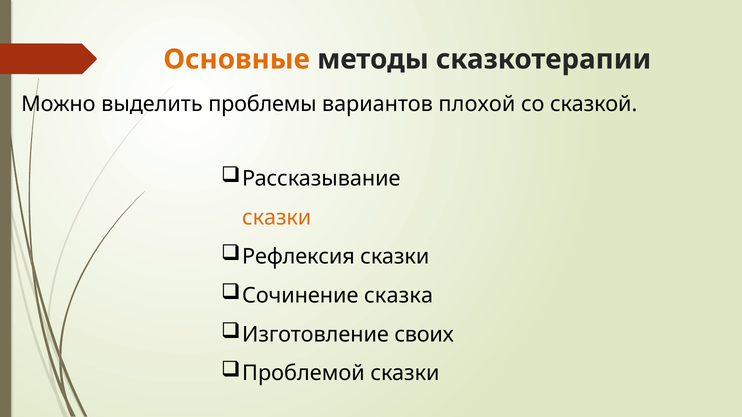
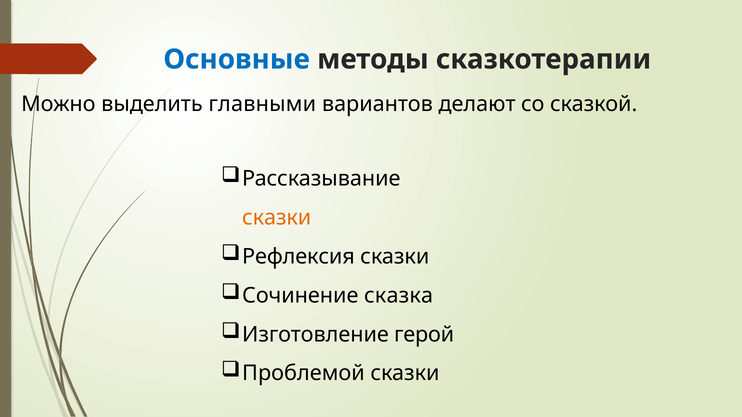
Основные colour: orange -> blue (237, 59)
проблемы: проблемы -> главными (262, 104)
плохой: плохой -> делают (477, 104)
своих: своих -> герой (424, 335)
